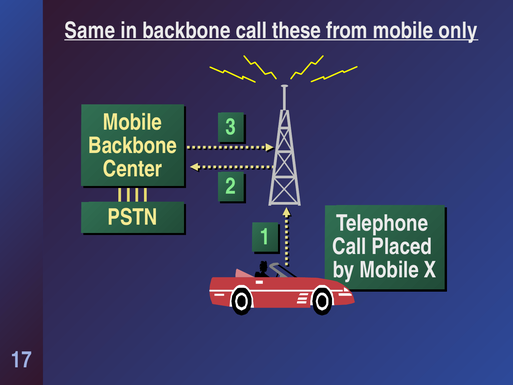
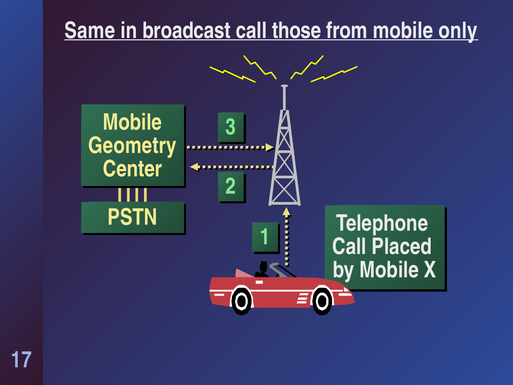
in backbone: backbone -> broadcast (187, 31)
these: these -> those (297, 31)
Backbone: Backbone -> Geometry (132, 146)
